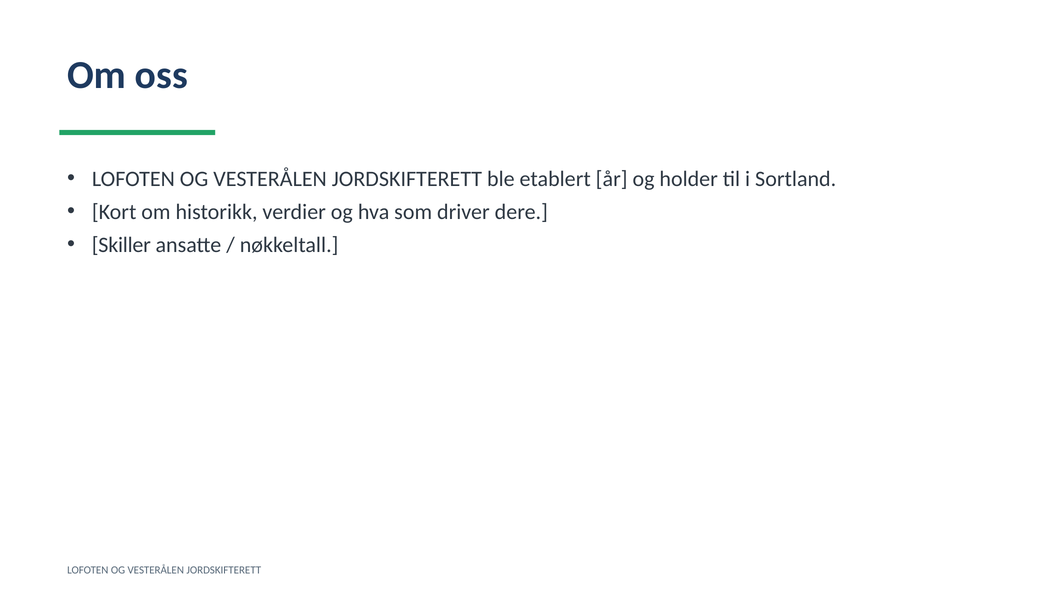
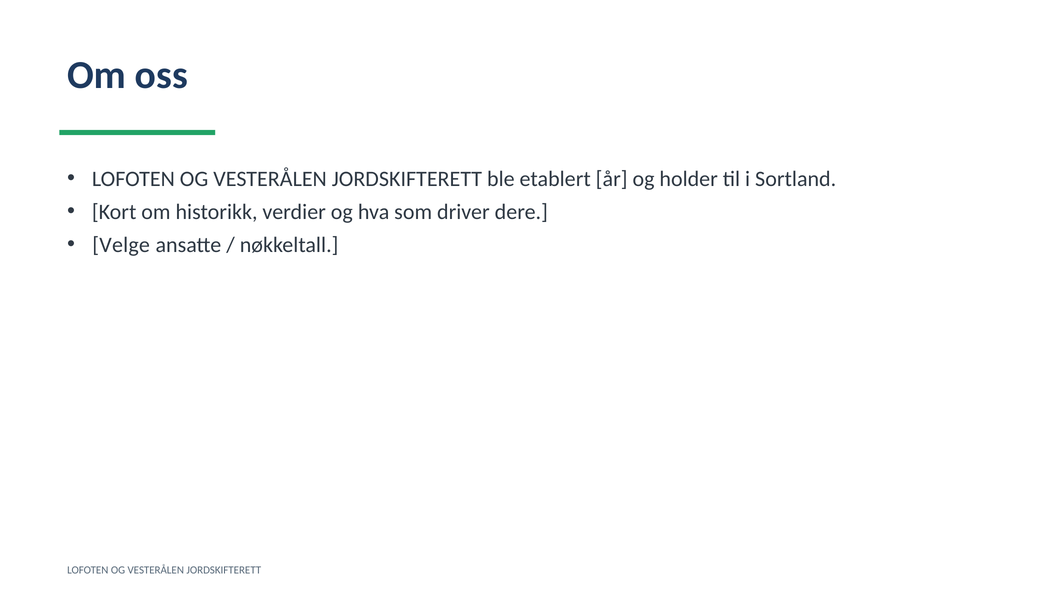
Skiller: Skiller -> Velge (121, 245)
